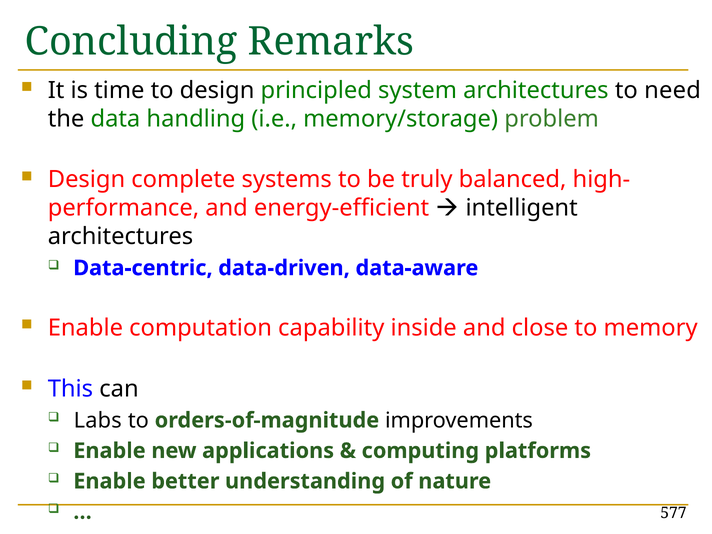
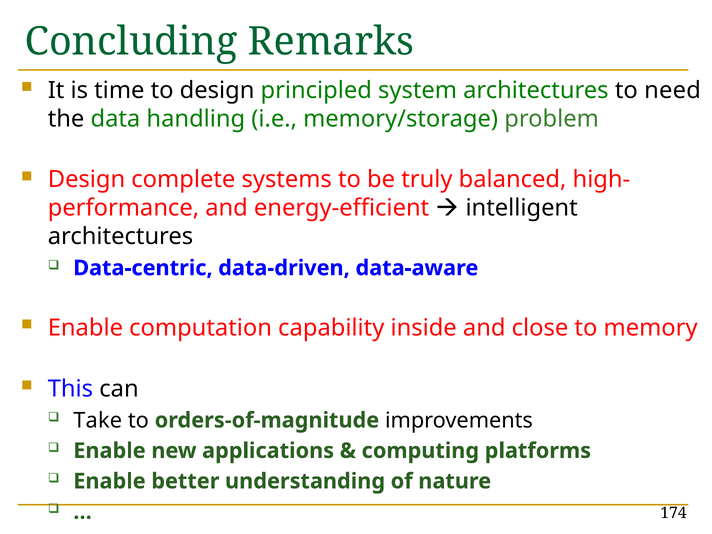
Labs: Labs -> Take (98, 420)
577: 577 -> 174 (673, 513)
